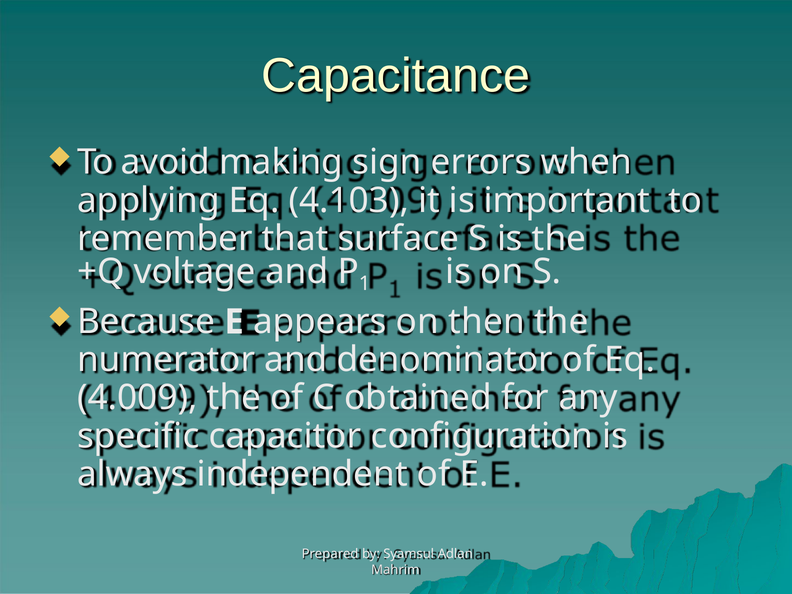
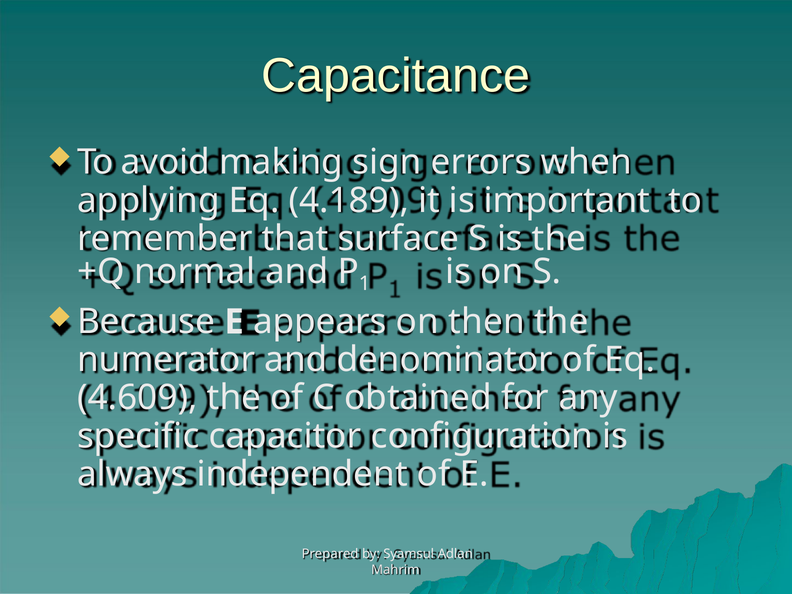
4.103: 4.103 -> 4.189 (349, 200)
voltage: voltage -> normal (195, 272)
4.009: 4.009 -> 4.609 (137, 398)
